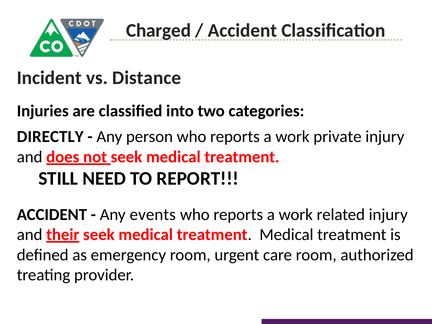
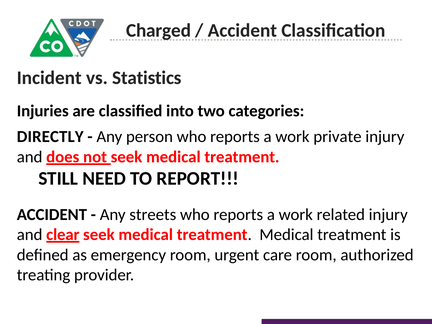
Distance: Distance -> Statistics (147, 78)
events: events -> streets (153, 215)
their: their -> clear (63, 235)
